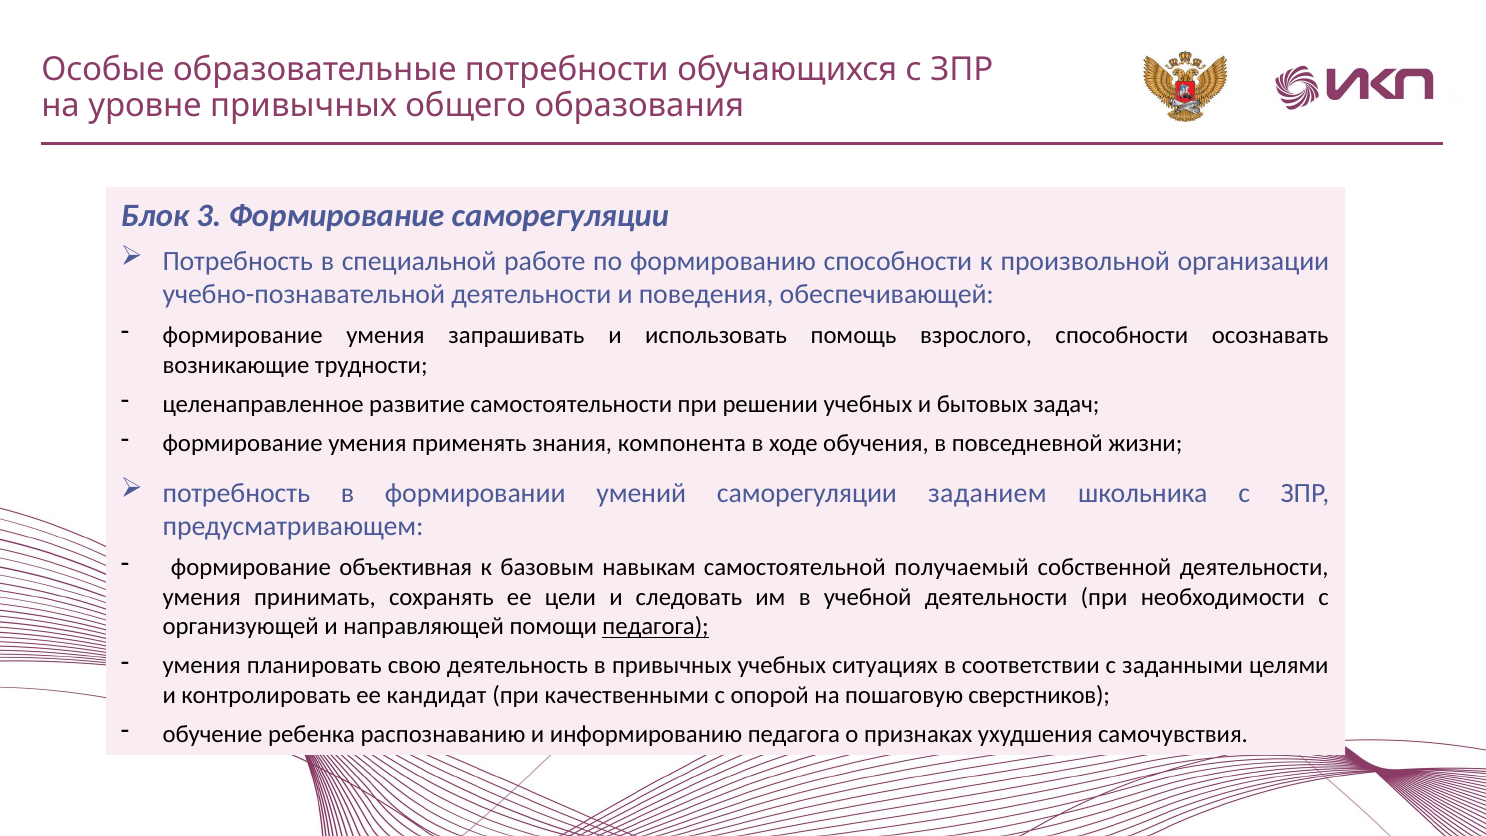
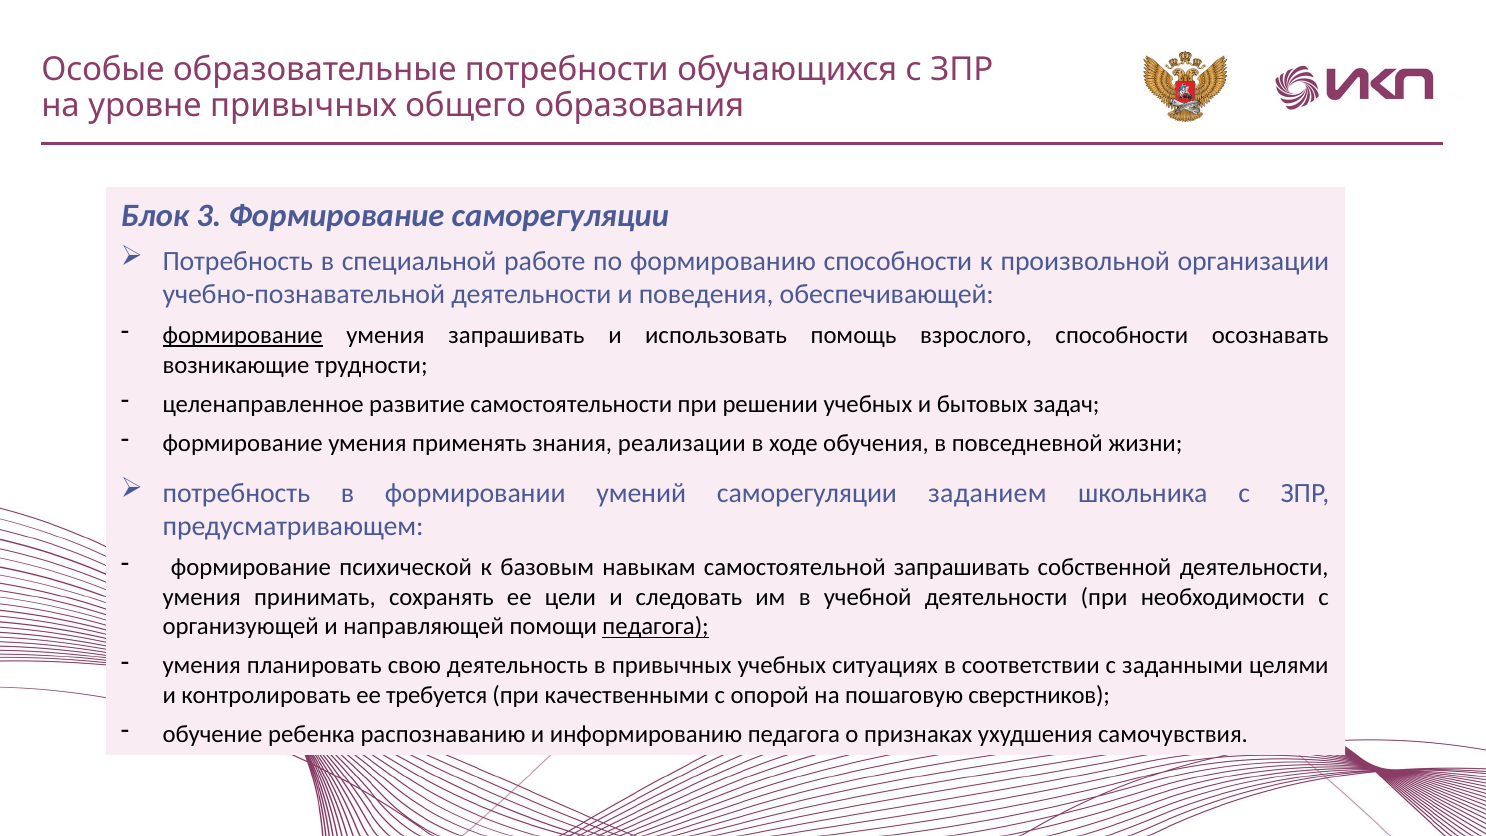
формирование underline: none -> present (243, 335)
компонента: компонента -> реализации (682, 443)
объективная: объективная -> психической (406, 567)
самостоятельной получаемый: получаемый -> запрашивать (962, 567)
кандидат: кандидат -> требуется (437, 695)
